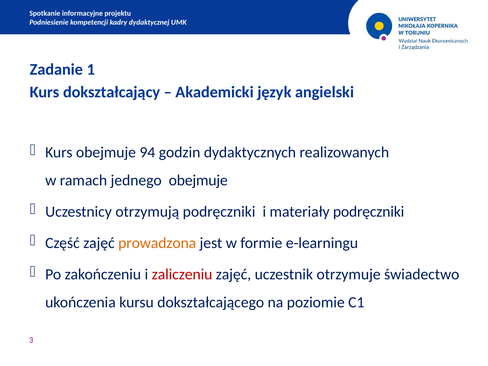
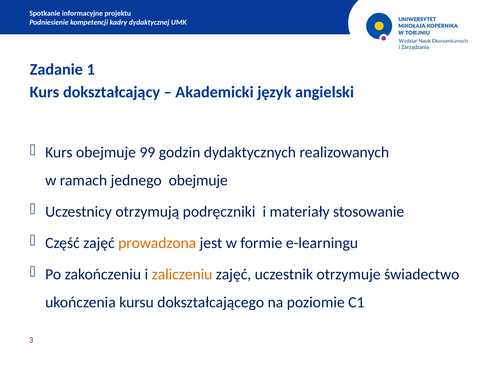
94: 94 -> 99 (147, 152)
materiały podręczniki: podręczniki -> stosowanie (369, 212)
zaliczeniu colour: red -> orange (182, 274)
